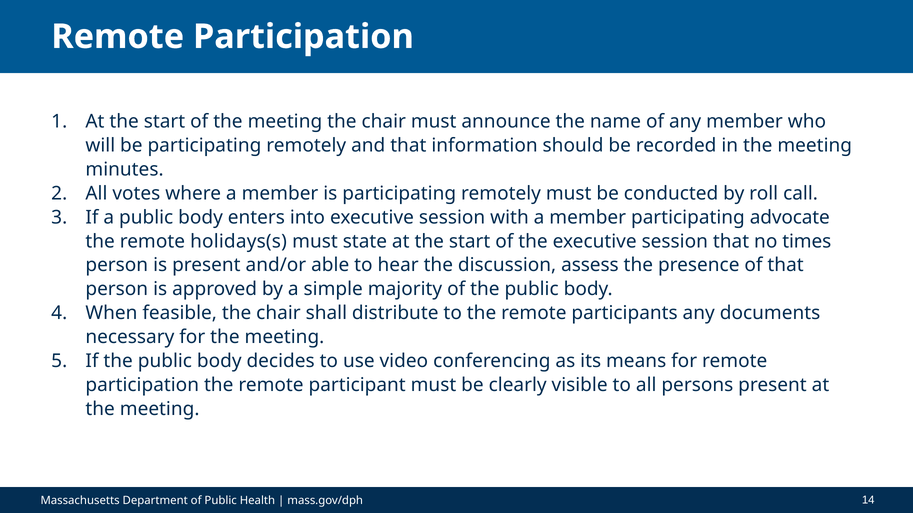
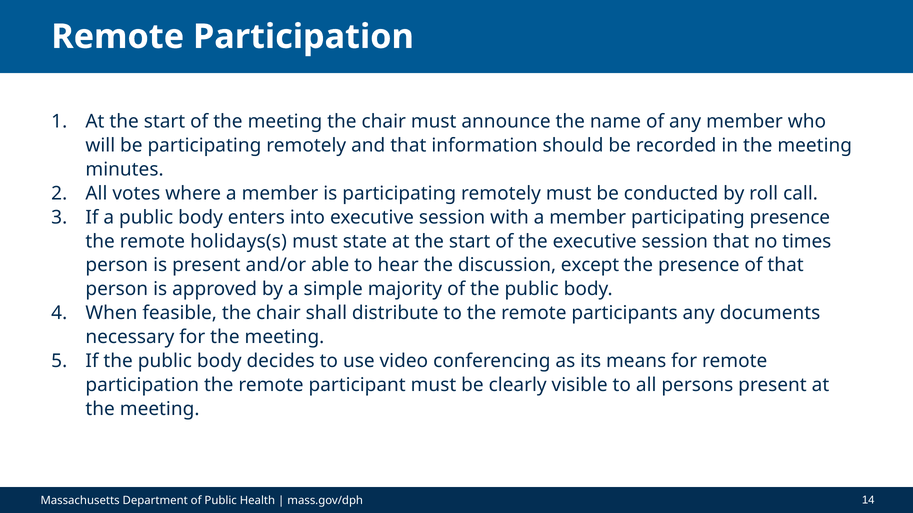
participating advocate: advocate -> presence (790, 218)
assess: assess -> except (590, 265)
